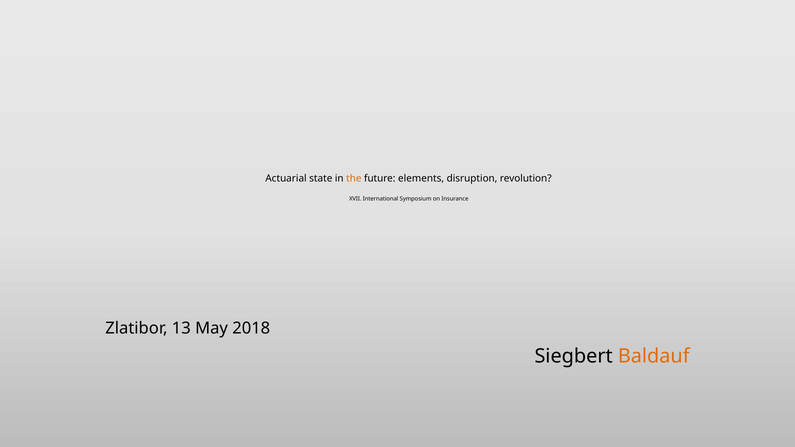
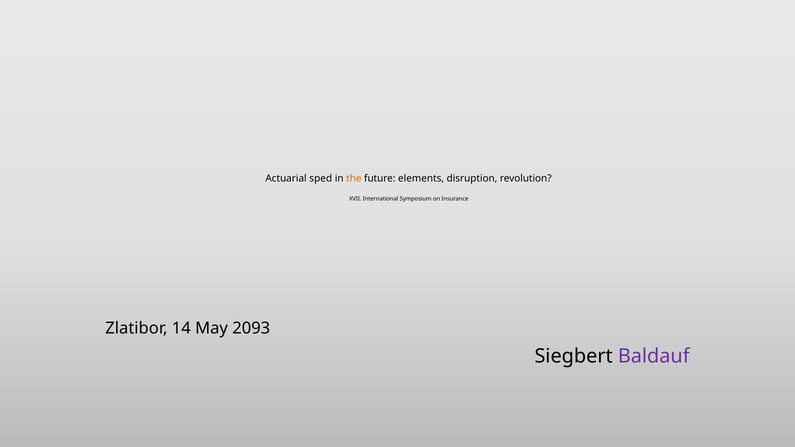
state: state -> sped (321, 179)
13: 13 -> 14 (181, 328)
2018: 2018 -> 2093 (251, 328)
Baldauf colour: orange -> purple (654, 356)
